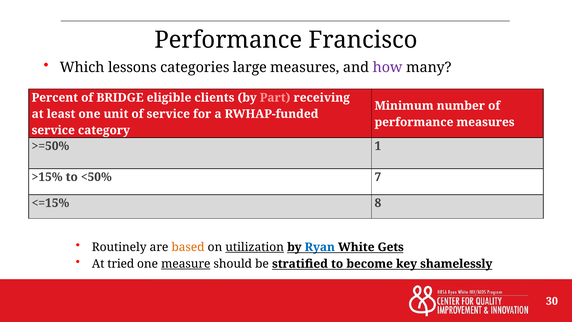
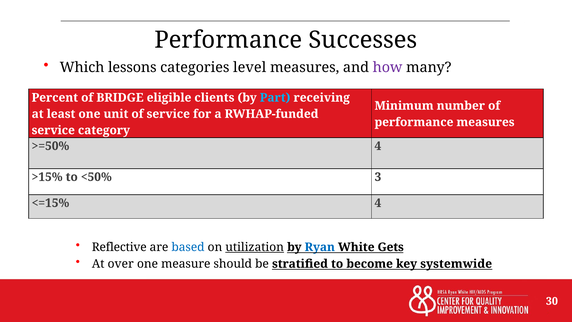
Francisco: Francisco -> Successes (363, 40)
large: large -> level (250, 68)
Part colour: pink -> light blue (275, 98)
>=50% 1: 1 -> 4 (378, 146)
7: 7 -> 3 (378, 177)
<=15% 8: 8 -> 4 (378, 203)
Routinely: Routinely -> Reflective (119, 247)
based colour: orange -> blue (188, 247)
tried: tried -> over (121, 264)
measure underline: present -> none (186, 264)
shamelessly: shamelessly -> systemwide (456, 264)
